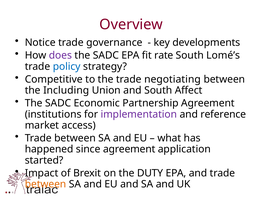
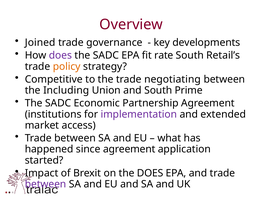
Notice: Notice -> Joined (40, 42)
Lomé’s: Lomé’s -> Retail’s (223, 55)
policy colour: blue -> orange (67, 66)
Affect: Affect -> Prime (189, 90)
reference: reference -> extended (223, 114)
the DUTY: DUTY -> DOES (150, 173)
between colour: orange -> purple (46, 184)
